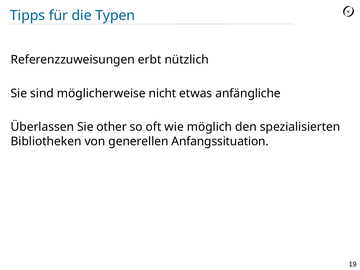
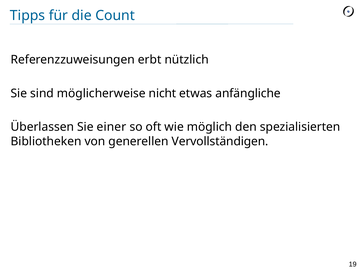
Typen: Typen -> Count (115, 16)
other: other -> einer (111, 127)
Anfangssituation: Anfangssituation -> Vervollständigen (220, 141)
